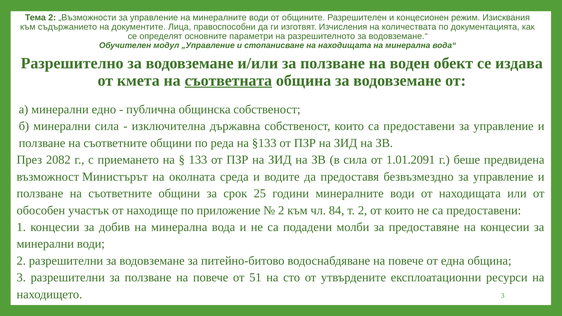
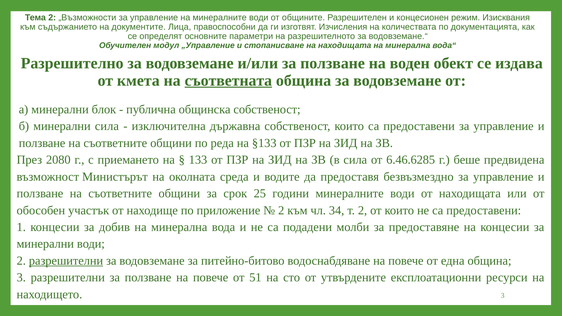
едно: едно -> блок (104, 110)
2082: 2082 -> 2080 (58, 160)
1.01.2091: 1.01.2091 -> 6.46.6285 (411, 160)
84: 84 -> 34 (337, 210)
разрешителни underline: none -> present (66, 261)
